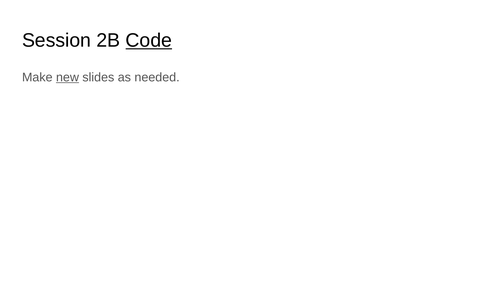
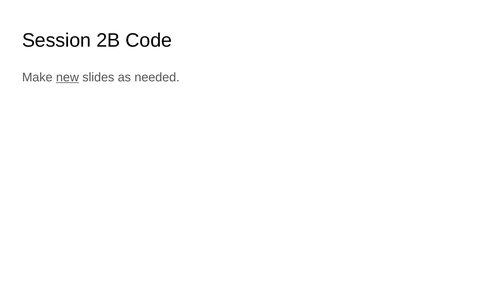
Code underline: present -> none (149, 40)
